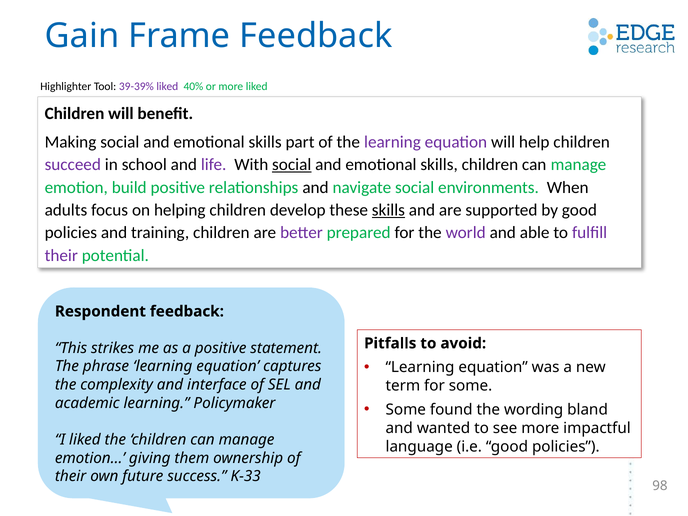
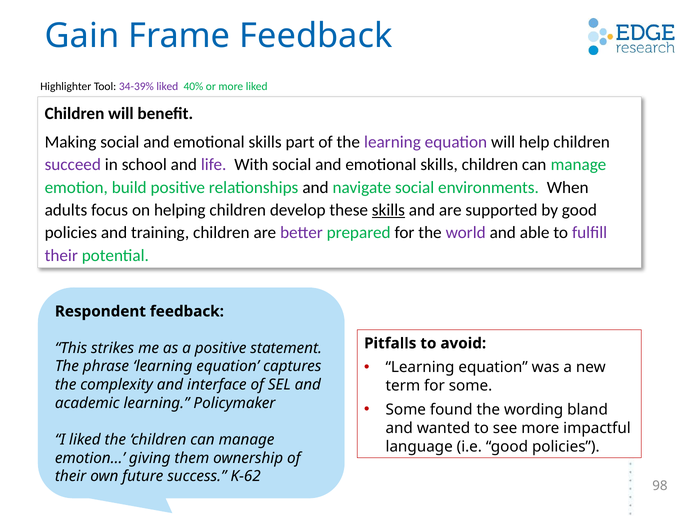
39-39%: 39-39% -> 34-39% (136, 86)
social underline: present -> none (292, 165)
K-33: K-33 -> K-62 (246, 476)
